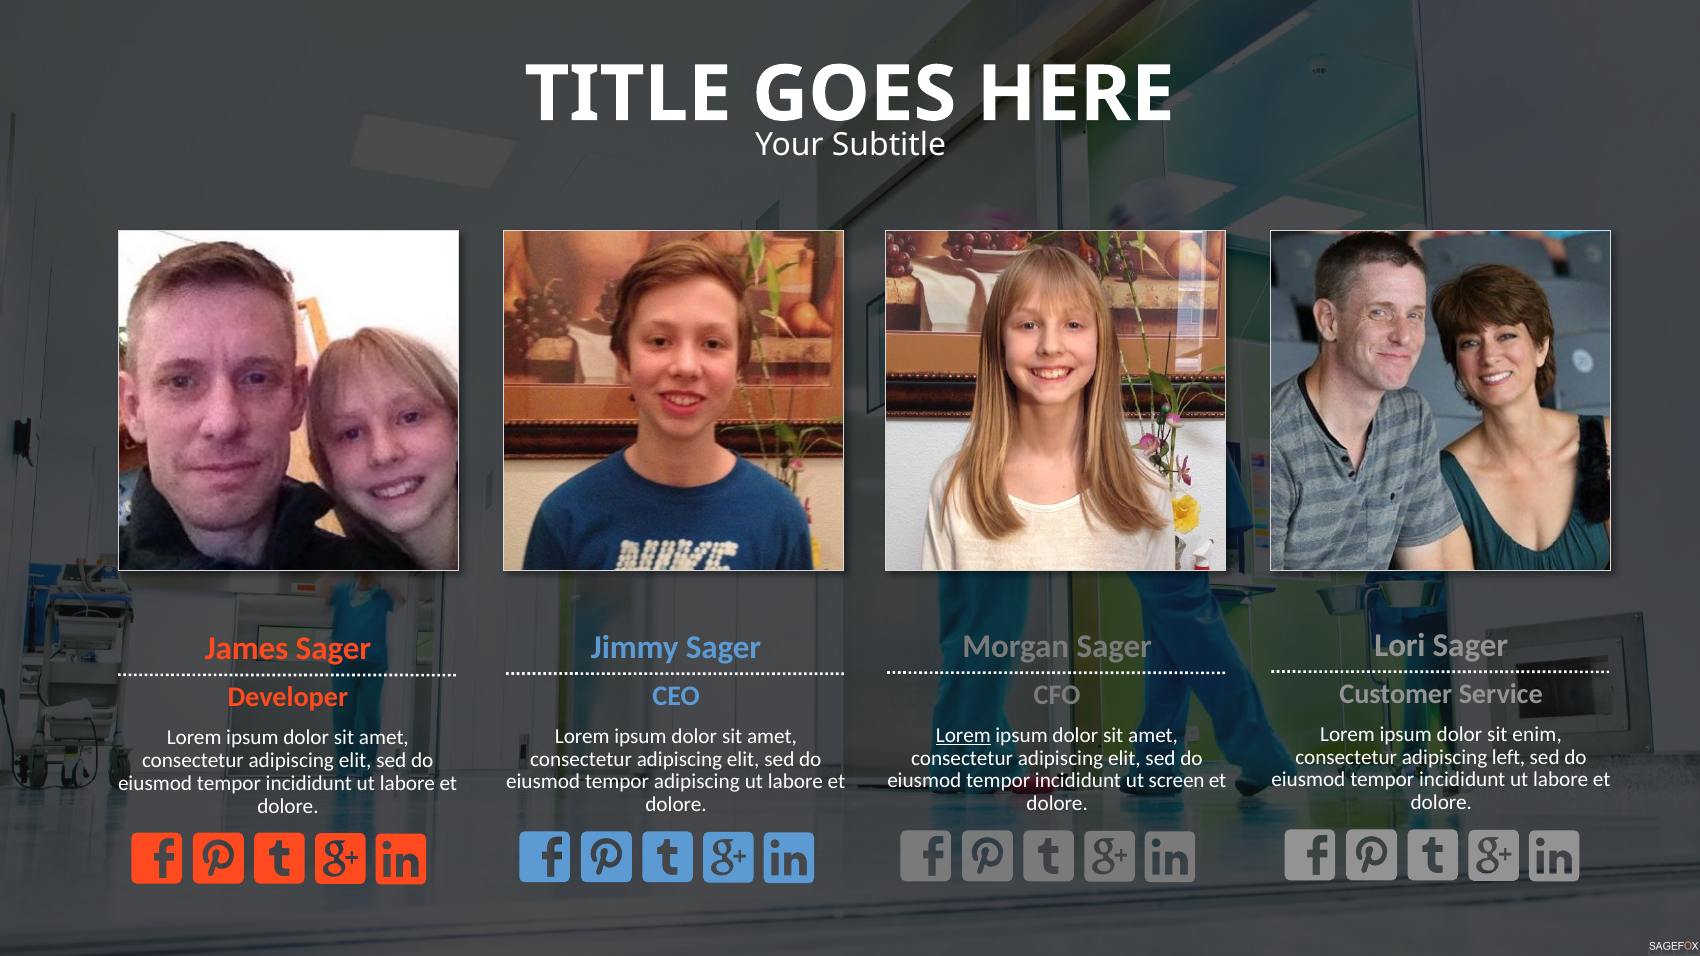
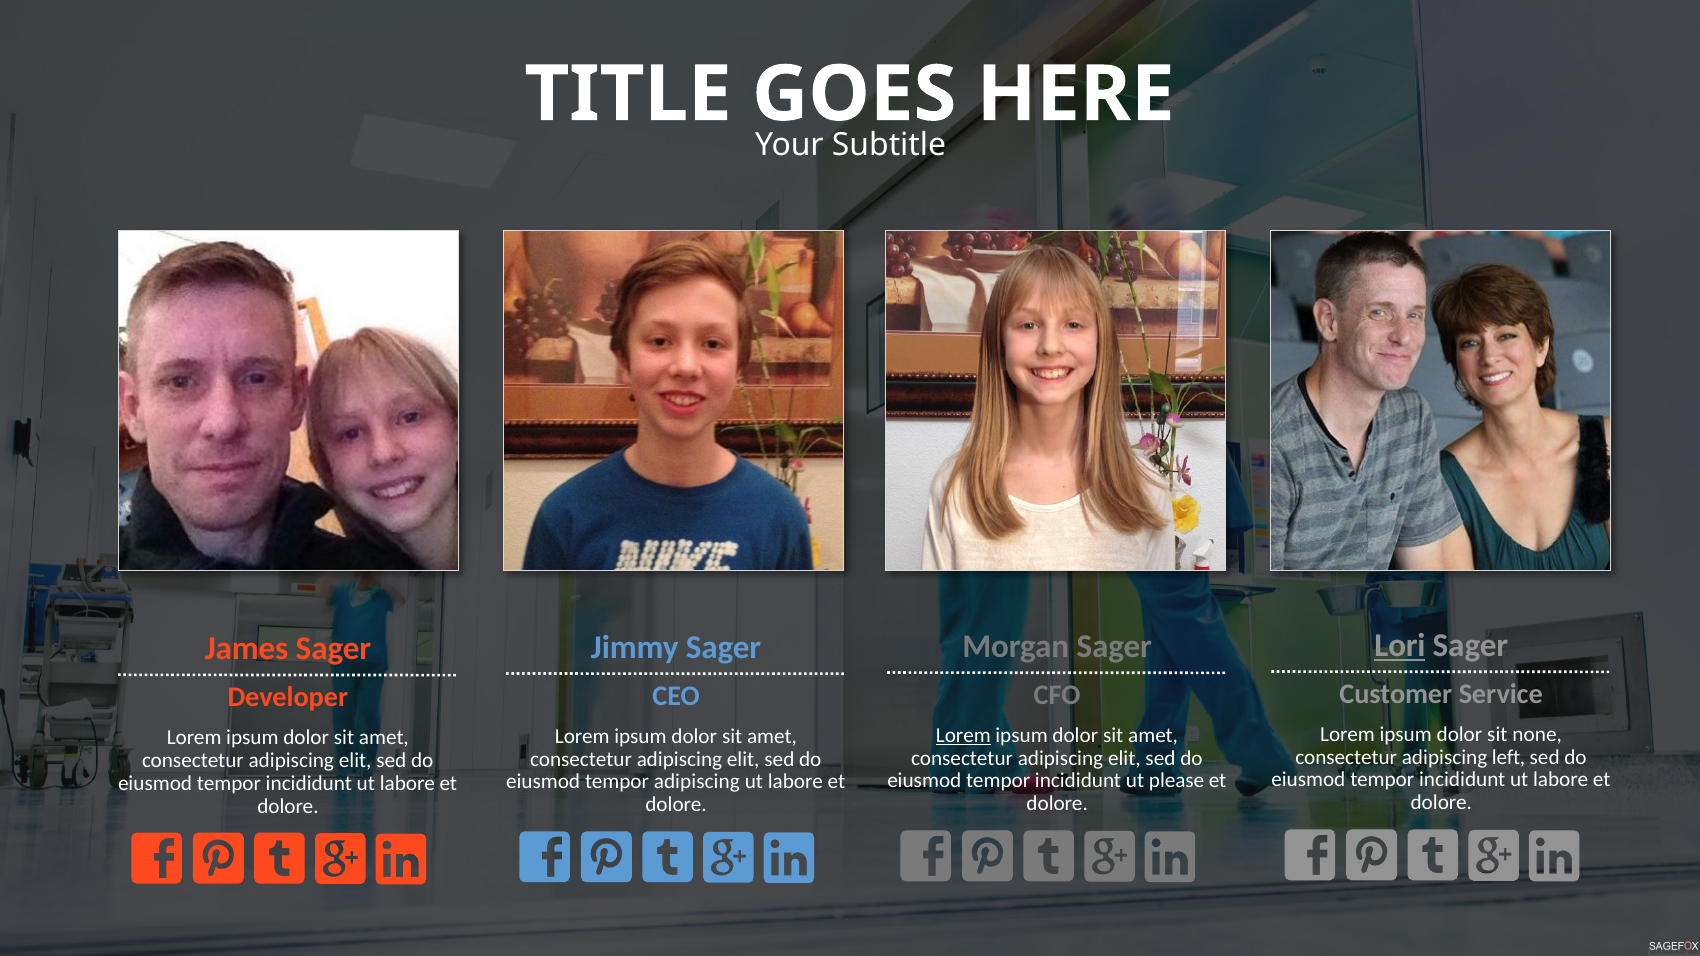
Lori underline: none -> present (1400, 645)
enim: enim -> none (1537, 734)
screen: screen -> please (1177, 781)
